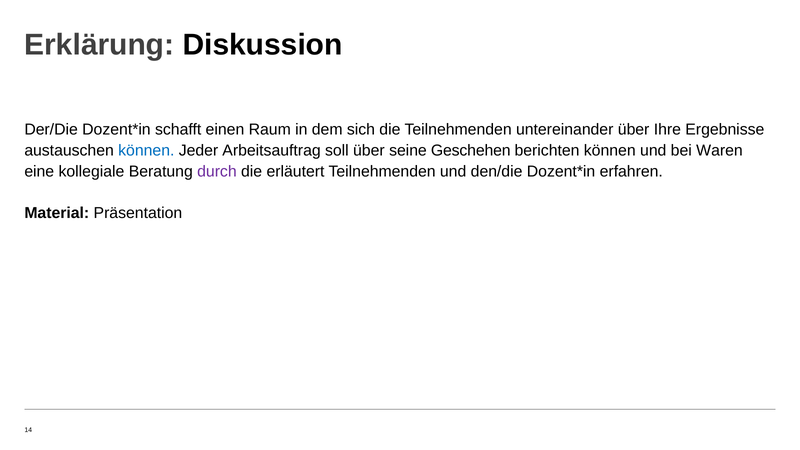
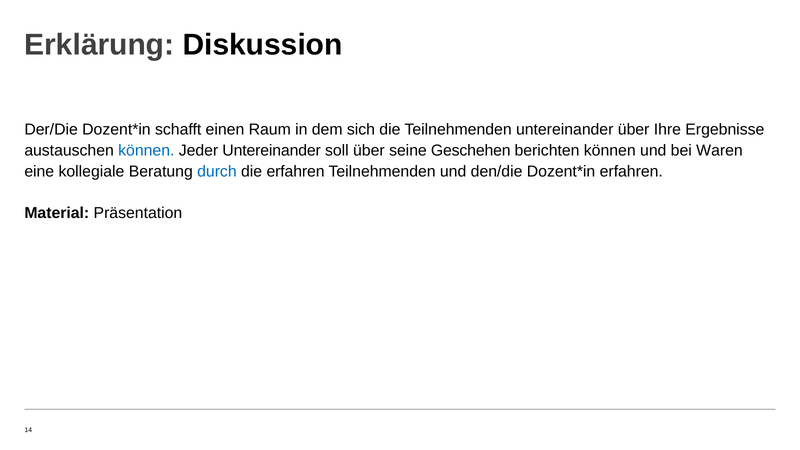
Jeder Arbeitsauftrag: Arbeitsauftrag -> Untereinander (272, 151)
durch colour: purple -> blue (217, 171)
die erläutert: erläutert -> erfahren (296, 171)
